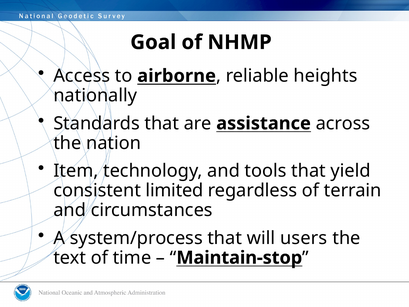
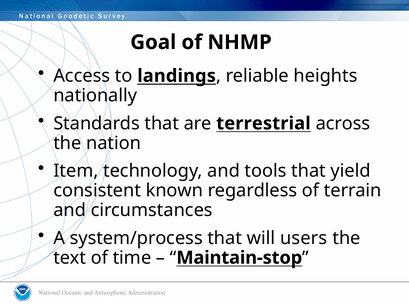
airborne: airborne -> landings (177, 76)
assistance: assistance -> terrestrial (263, 123)
limited: limited -> known (174, 190)
